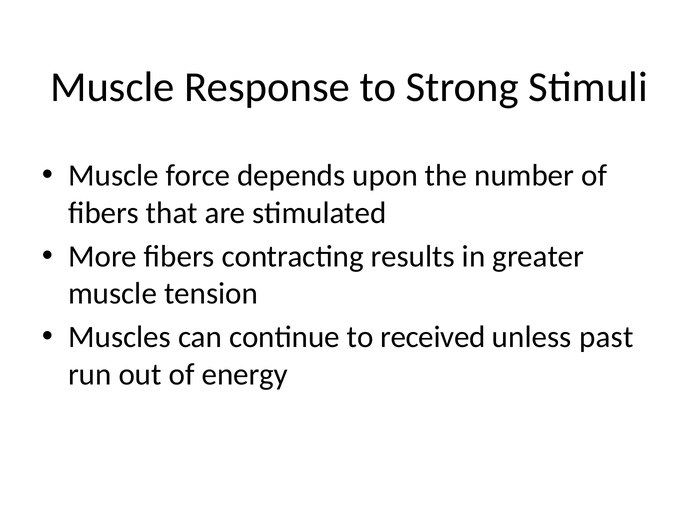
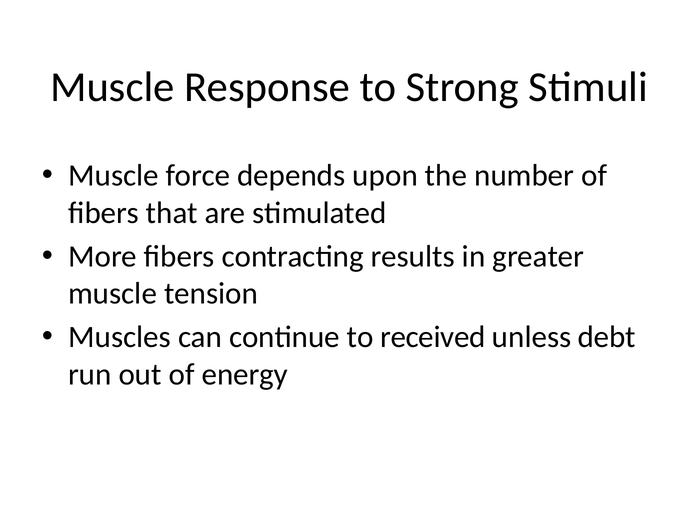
past: past -> debt (607, 337)
